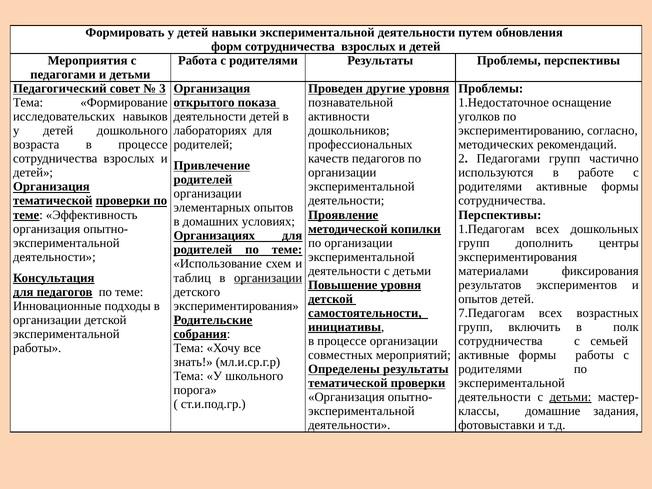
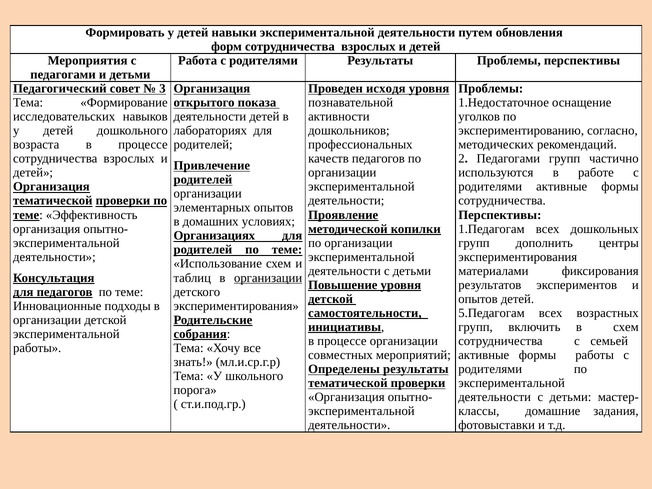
другие: другие -> исходя (386, 89)
7.Педагогам: 7.Педагогам -> 5.Педагогам (491, 313)
в полк: полк -> схем (626, 327)
детьми underline: present -> none (570, 397)
